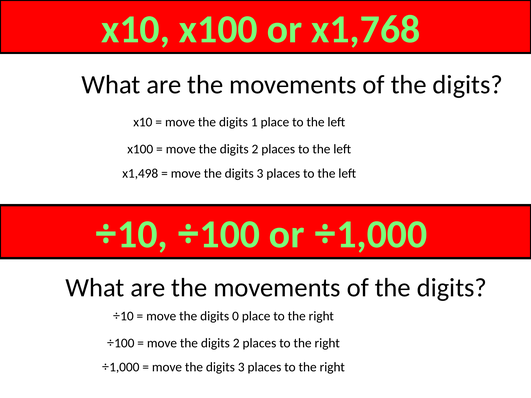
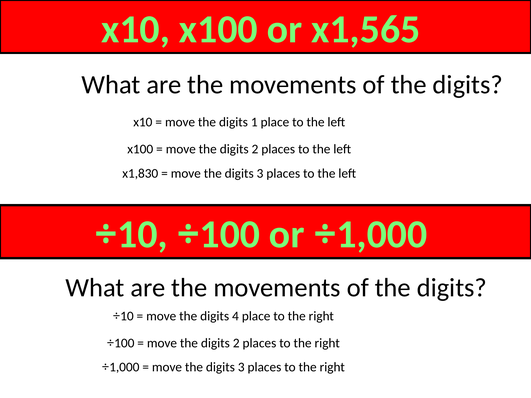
x1,768: x1,768 -> x1,565 (366, 29)
x1,498: x1,498 -> x1,830 (140, 174)
0: 0 -> 4 (235, 316)
